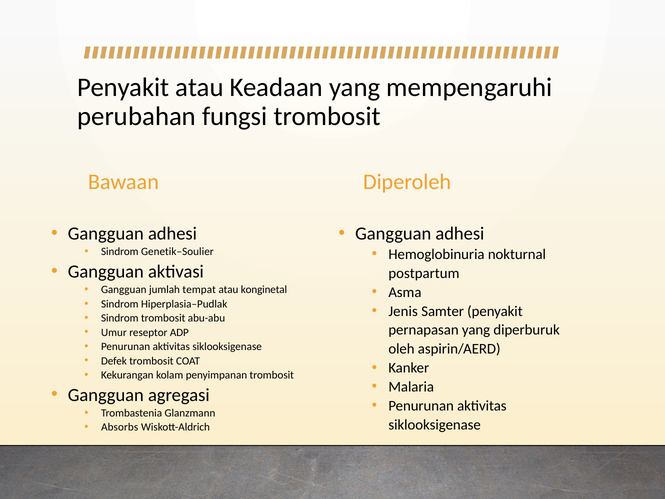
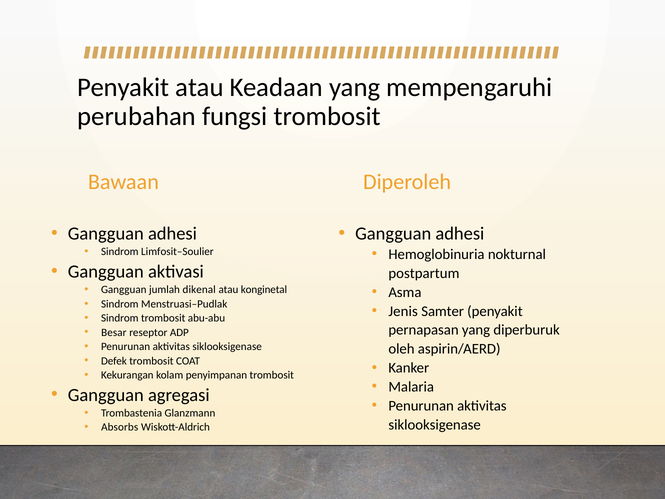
Genetik–Soulier: Genetik–Soulier -> Limfosit–Soulier (177, 252)
tempat: tempat -> dikenal (199, 290)
Hiperplasia–Pudlak: Hiperplasia–Pudlak -> Menstruasi–Pudlak (184, 304)
Umur: Umur -> Besar (114, 332)
